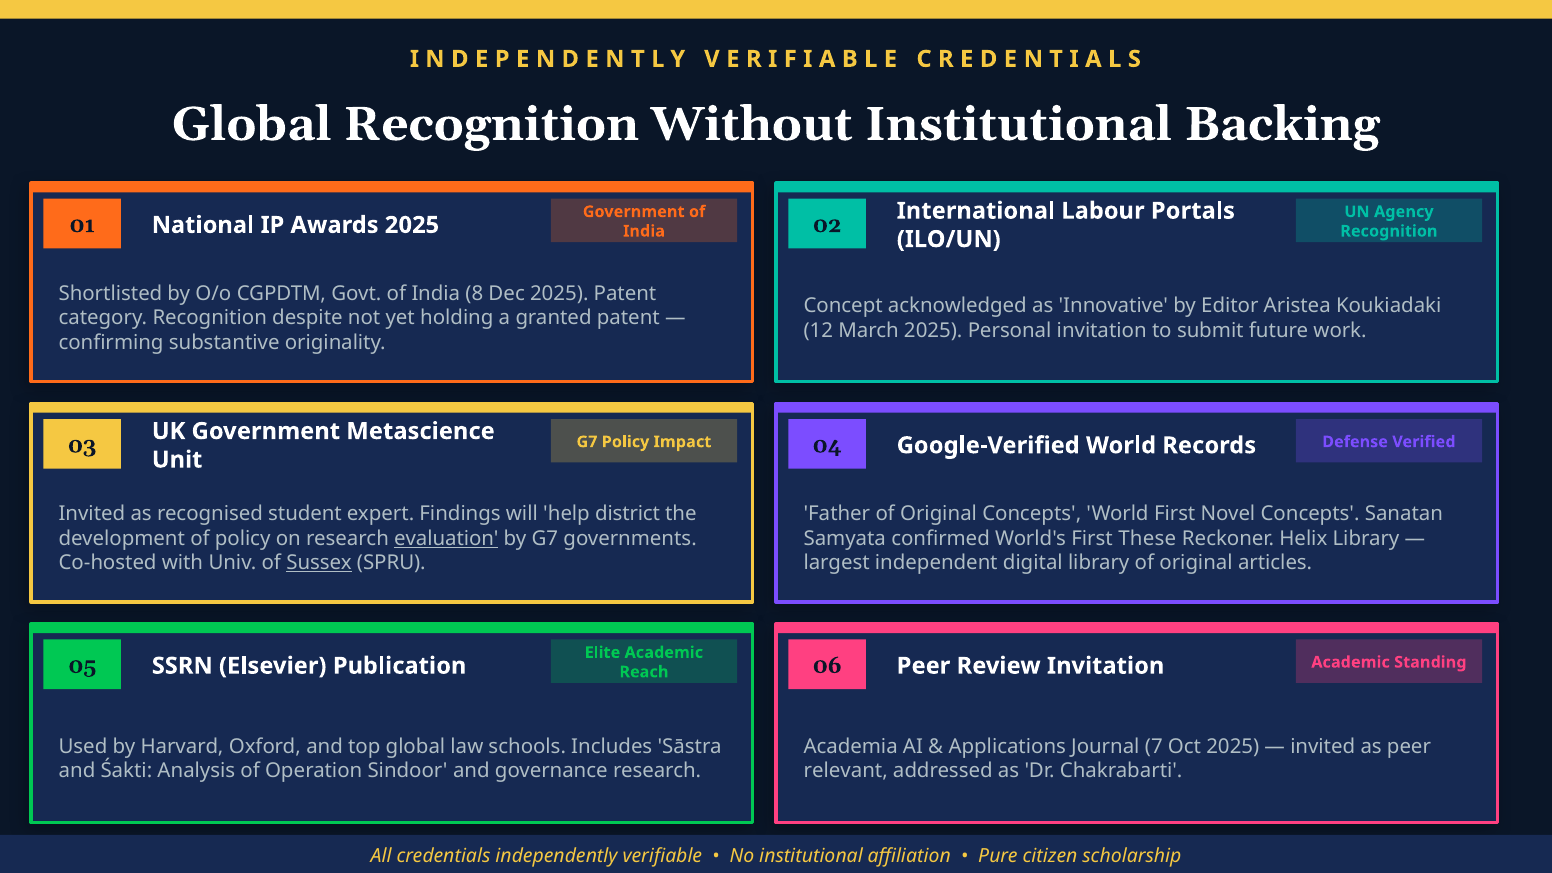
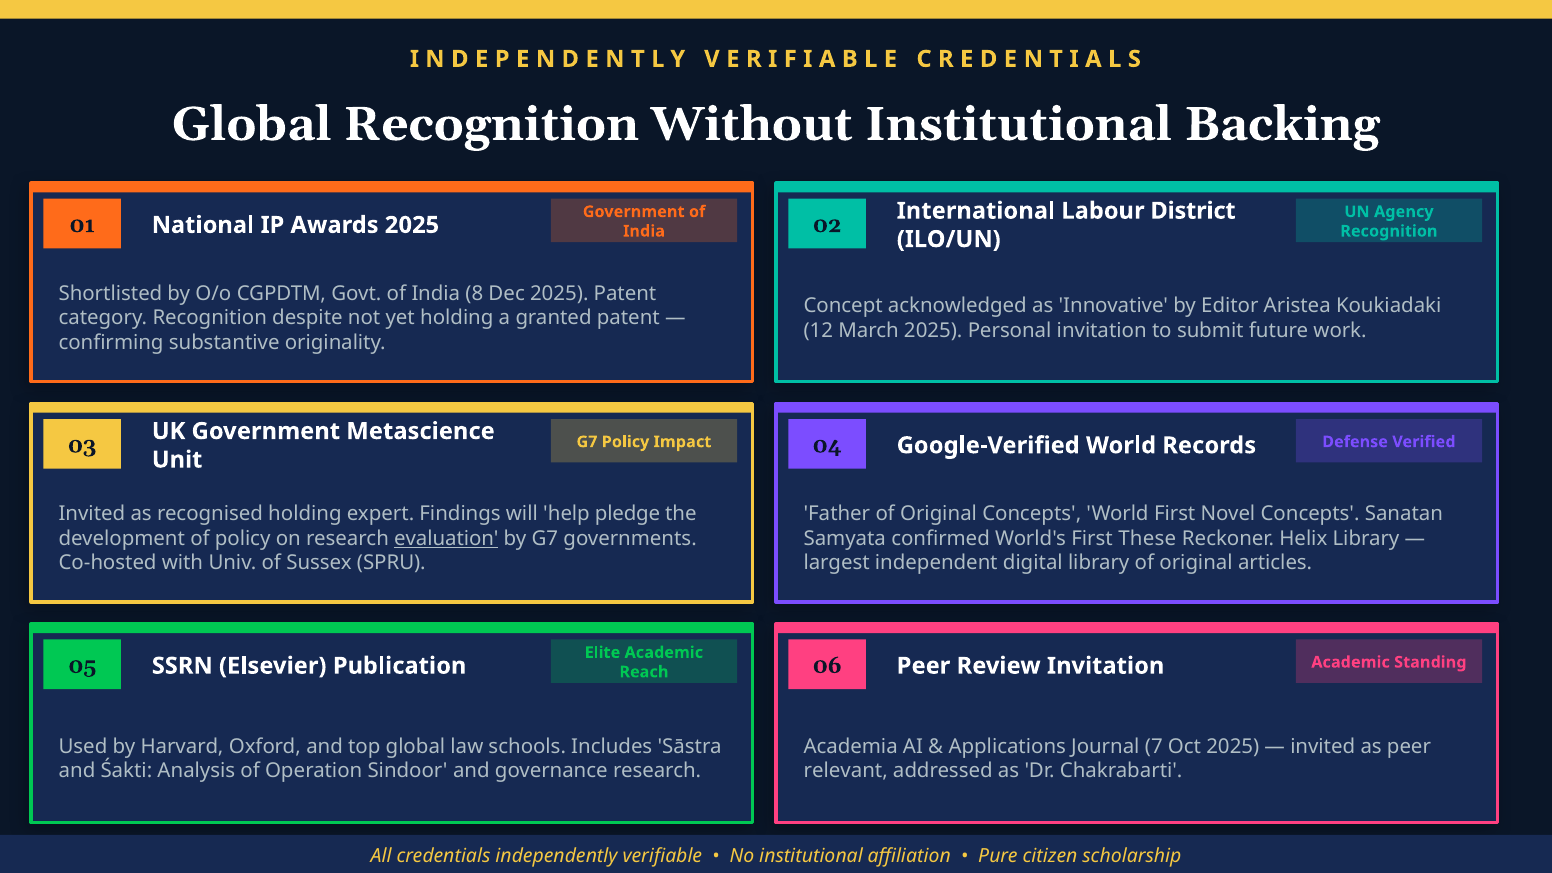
Portals: Portals -> District (1193, 211)
recognised student: student -> holding (305, 514)
district: district -> pledge (628, 514)
Sussex underline: present -> none (319, 563)
